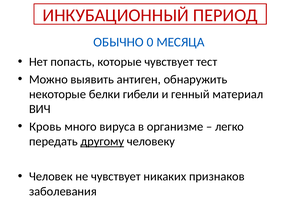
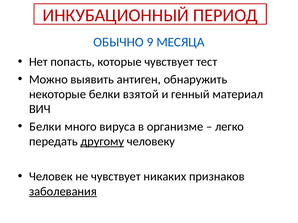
0: 0 -> 9 (150, 42)
гибели: гибели -> взятой (141, 94)
Кровь: Кровь -> Белки (45, 127)
заболевания underline: none -> present (63, 192)
